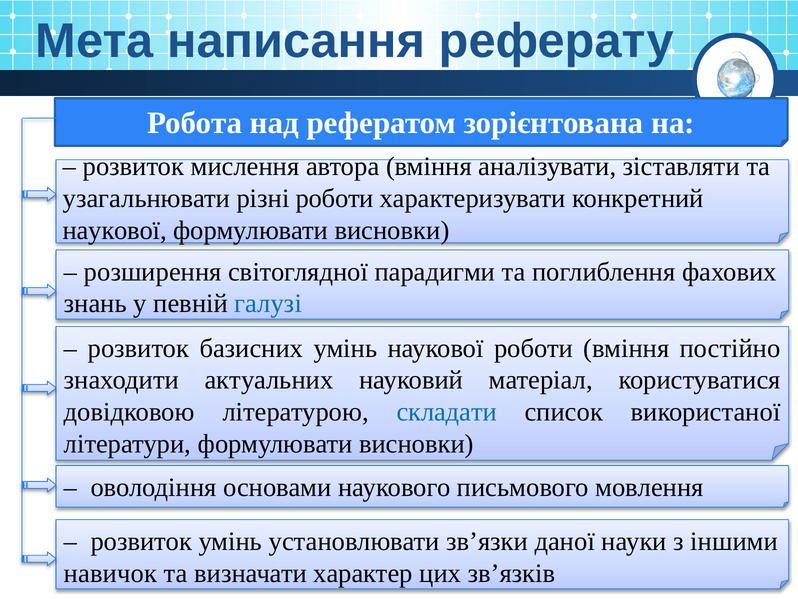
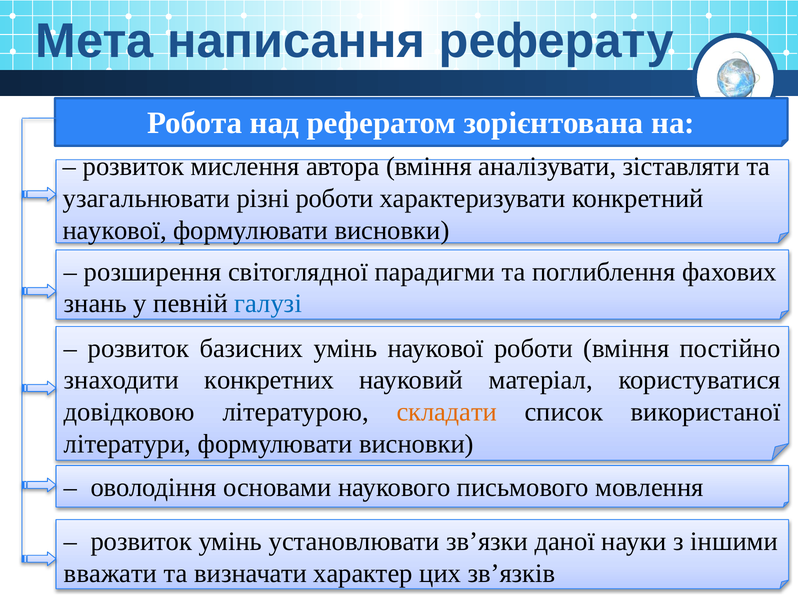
актуальних: актуальних -> конкретних (269, 380)
складати colour: blue -> orange (447, 412)
навичок: навичок -> вважати (111, 573)
